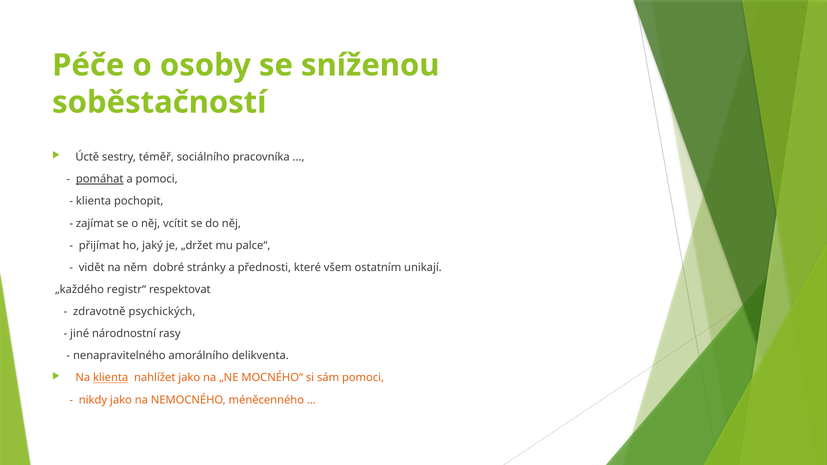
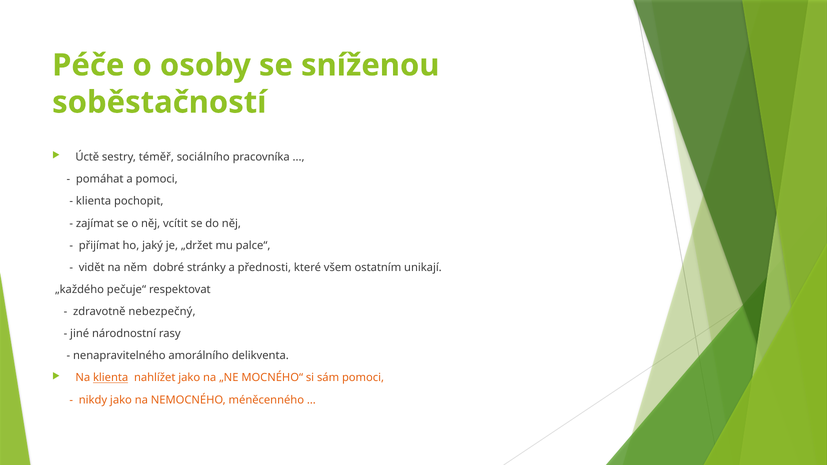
pomáhat underline: present -> none (100, 179)
registr“: registr“ -> pečuje“ (126, 290)
psychických: psychických -> nebezpečný (162, 312)
